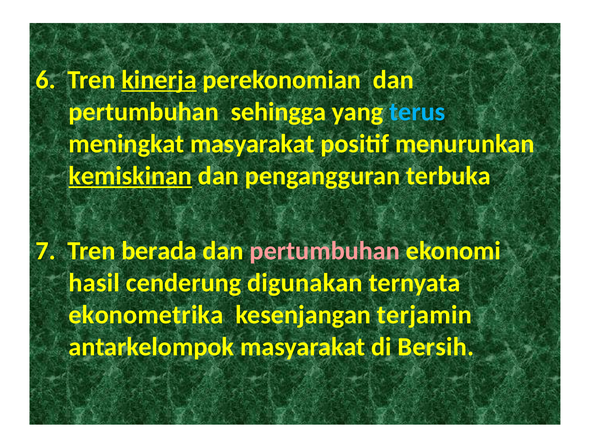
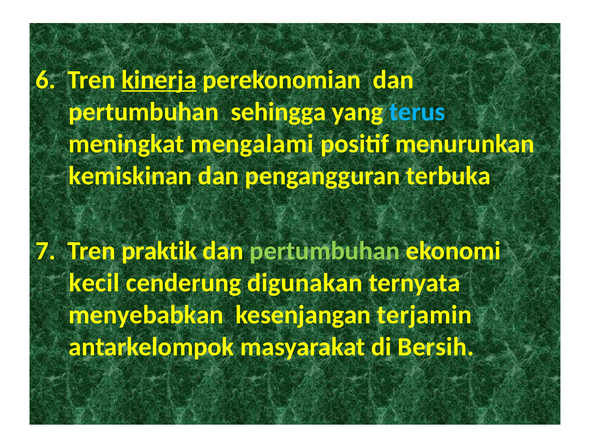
meningkat masyarakat: masyarakat -> mengalami (252, 144)
kemiskinan underline: present -> none (130, 176)
berada: berada -> praktik (159, 250)
pertumbuhan colour: pink -> light green (325, 250)
hasil: hasil -> kecil (94, 282)
ekonometrika: ekonometrika -> menyebabkan (146, 314)
